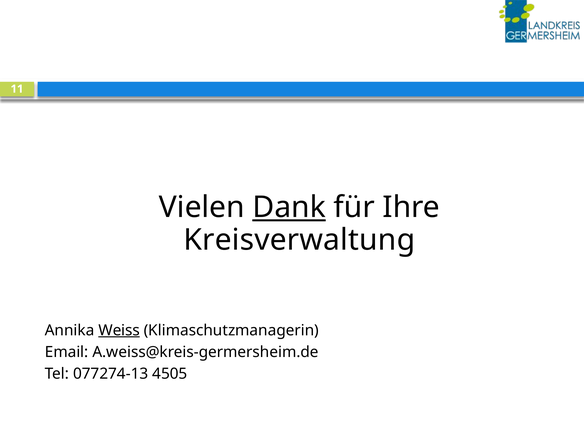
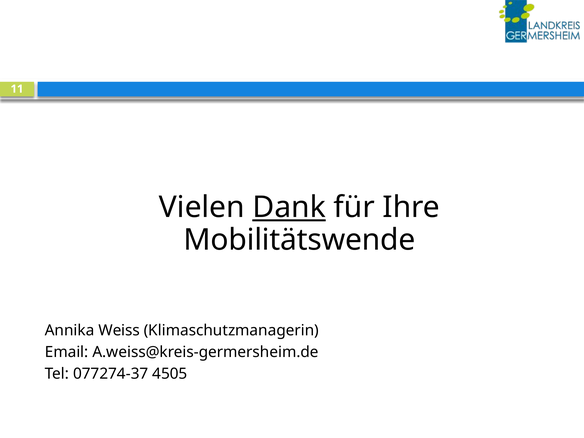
Kreisverwaltung: Kreisverwaltung -> Mobilitätswende (300, 240)
Weiss underline: present -> none (119, 330)
077274-13: 077274-13 -> 077274-37 (111, 374)
